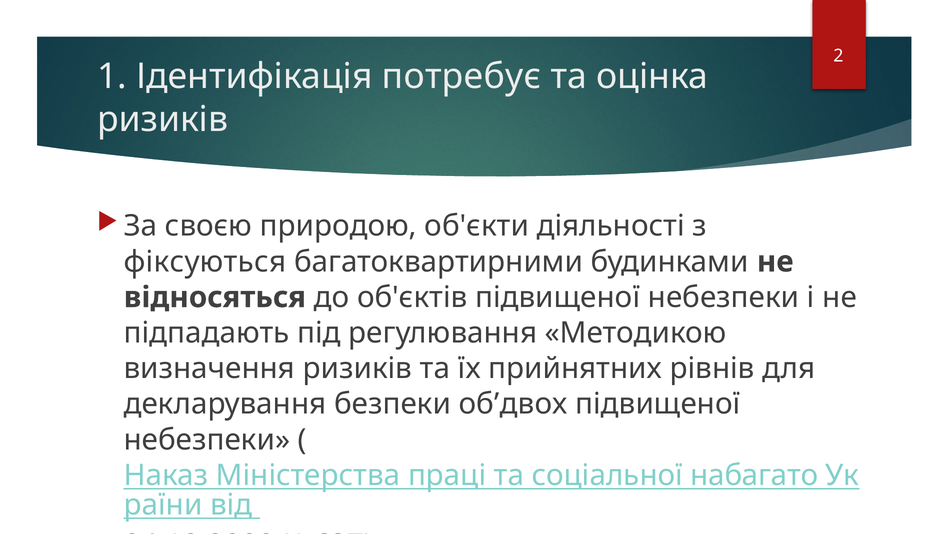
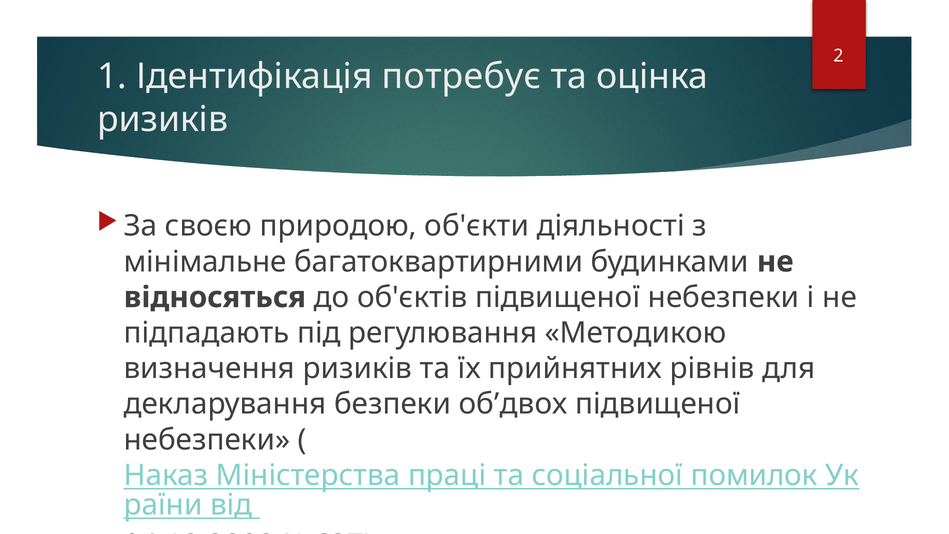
фіксуються: фіксуються -> мінімальне (205, 262)
набагато: набагато -> помилок (754, 475)
